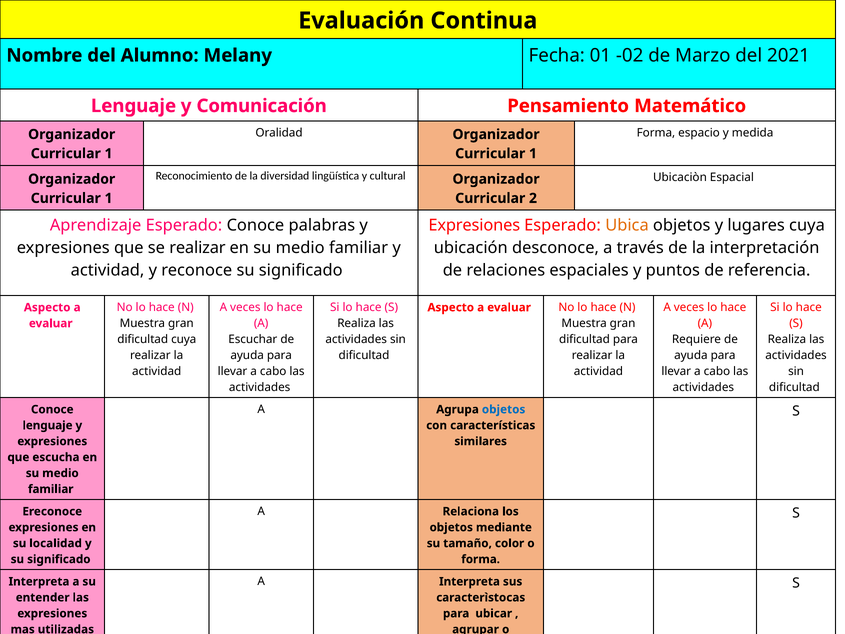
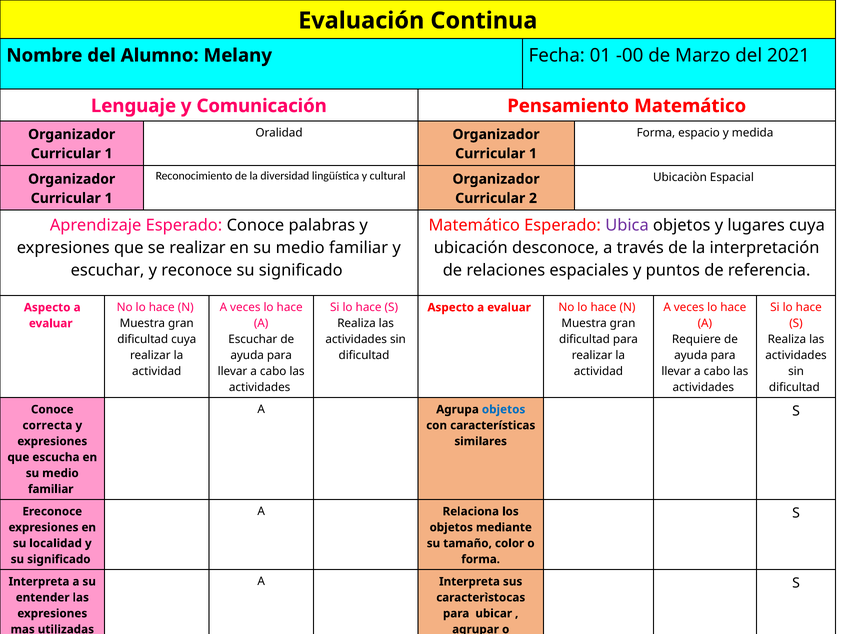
-02: -02 -> -00 (630, 55)
Expresiones: Expresiones -> Matemático (474, 225)
Ubica colour: orange -> purple (627, 225)
actividad: actividad -> escuchar (108, 270)
lenguaje: lenguaje -> correcta (47, 425)
